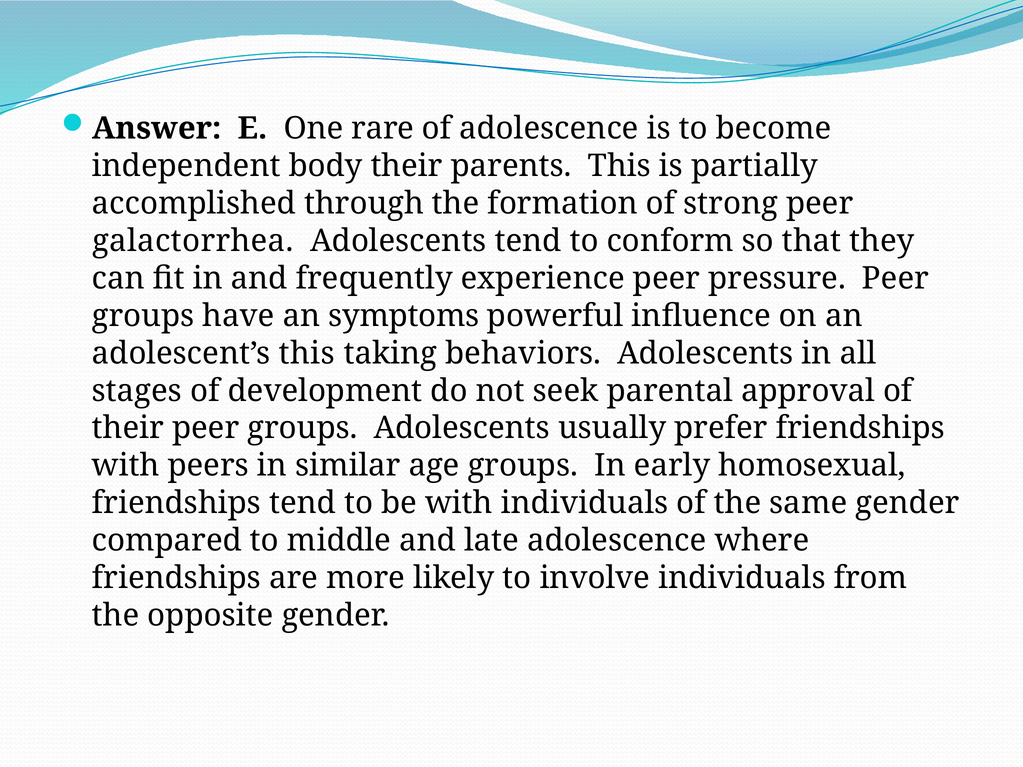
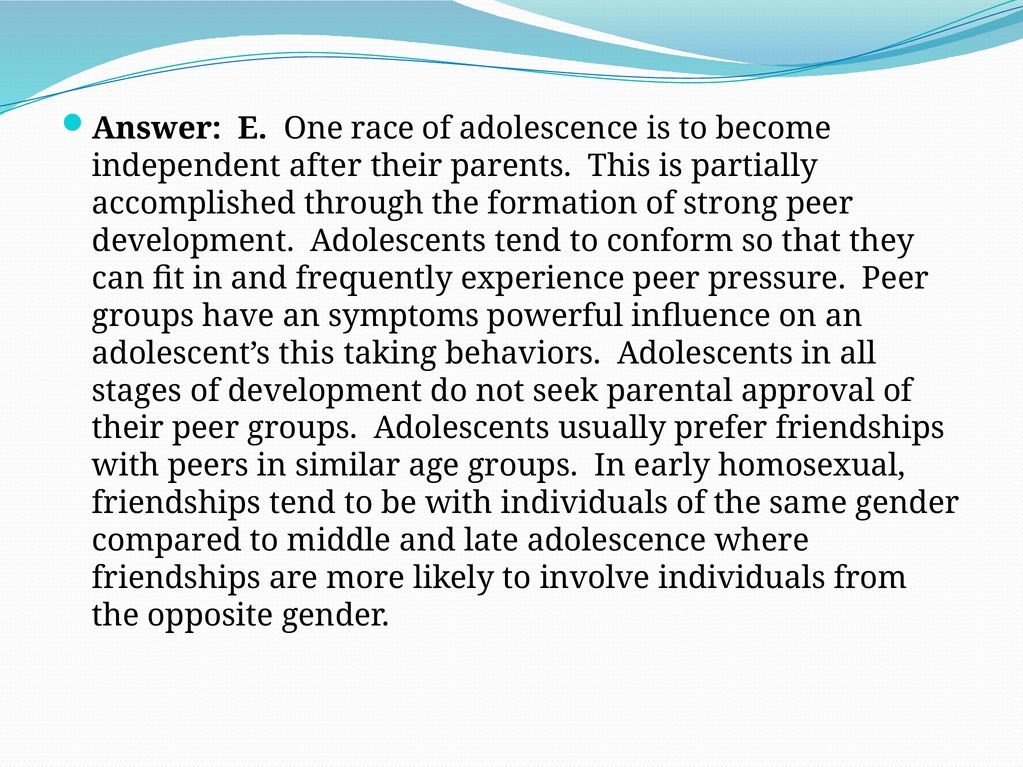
rare: rare -> race (383, 128)
body: body -> after (325, 166)
galactorrhea: galactorrhea -> development (193, 241)
